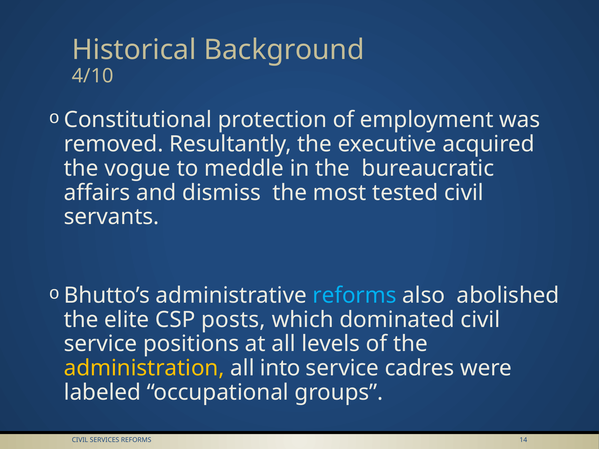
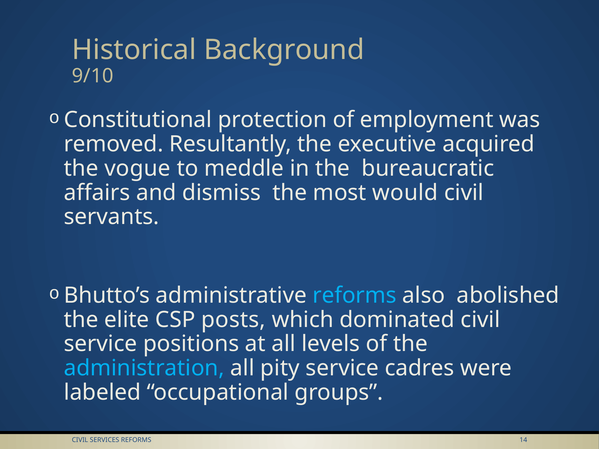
4/10: 4/10 -> 9/10 (93, 76)
tested: tested -> would (405, 193)
administration colour: yellow -> light blue (144, 368)
into: into -> pity (280, 368)
